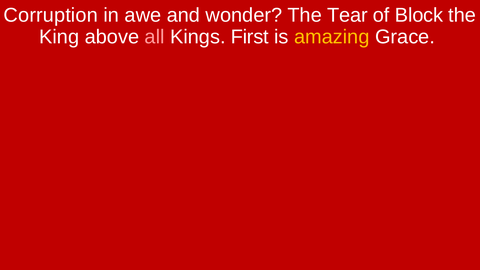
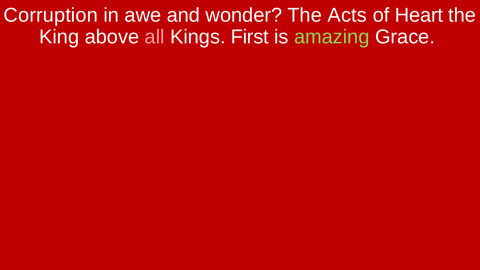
Tear: Tear -> Acts (347, 15)
Block: Block -> Heart (419, 15)
amazing colour: yellow -> light green (332, 37)
